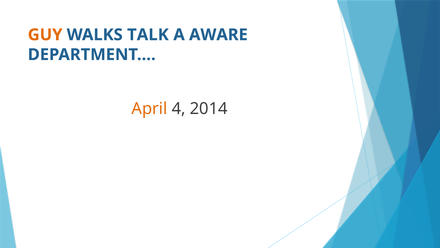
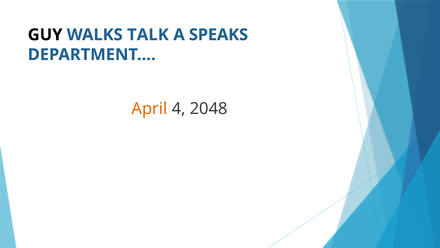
GUY colour: orange -> black (45, 35)
AWARE: AWARE -> SPEAKS (219, 35)
2014: 2014 -> 2048 (209, 108)
